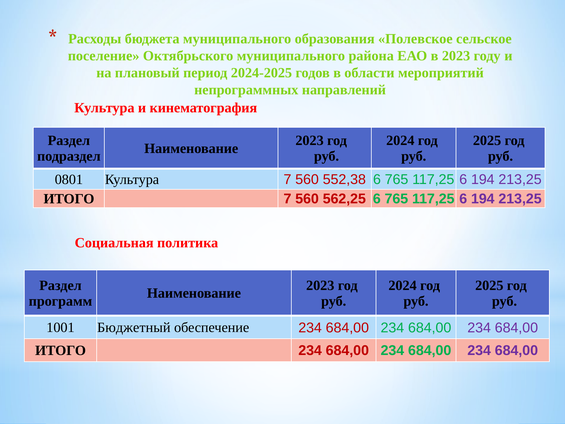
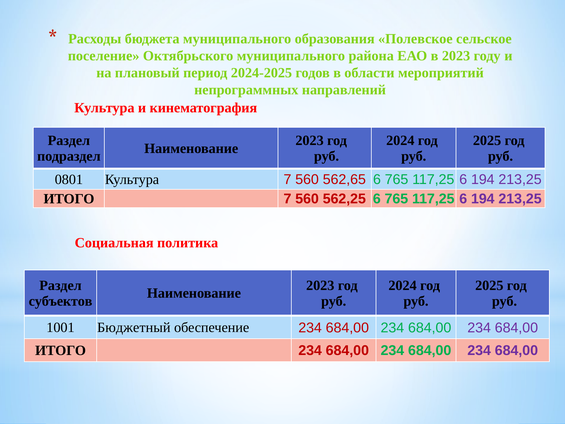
552,38: 552,38 -> 562,65 (344, 179)
программ: программ -> субъектов (61, 301)
